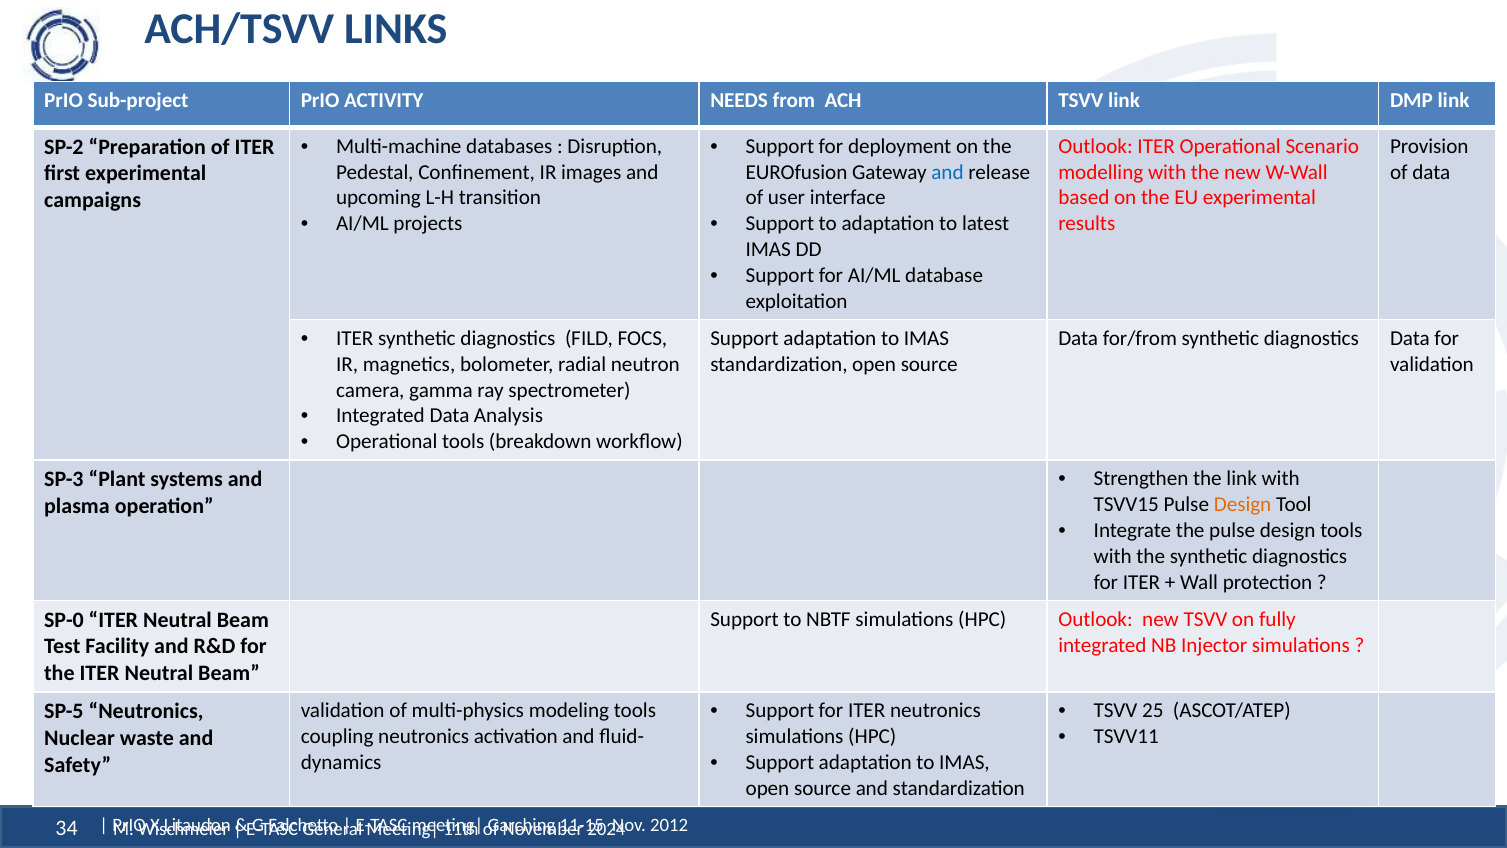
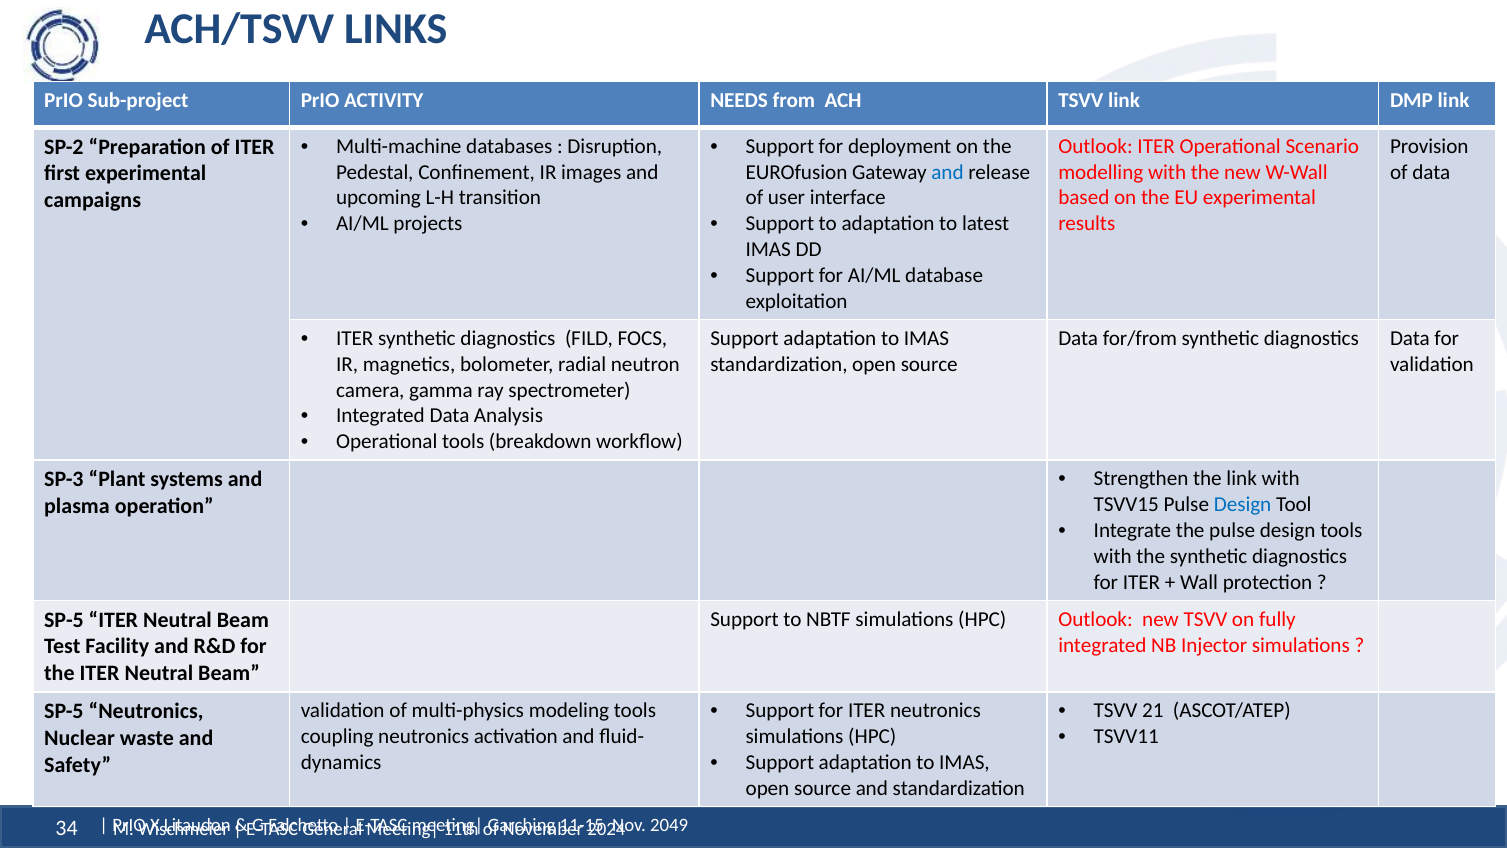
Design colour: orange -> blue (1243, 504)
SP-0: SP-0 -> SP-5 (64, 620)
25: 25 -> 21 (1153, 711)
2012: 2012 -> 2049 (669, 825)
